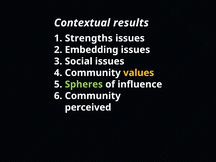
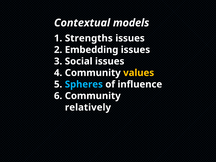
results: results -> models (131, 23)
Spheres colour: light green -> light blue (84, 84)
perceived: perceived -> relatively (88, 107)
